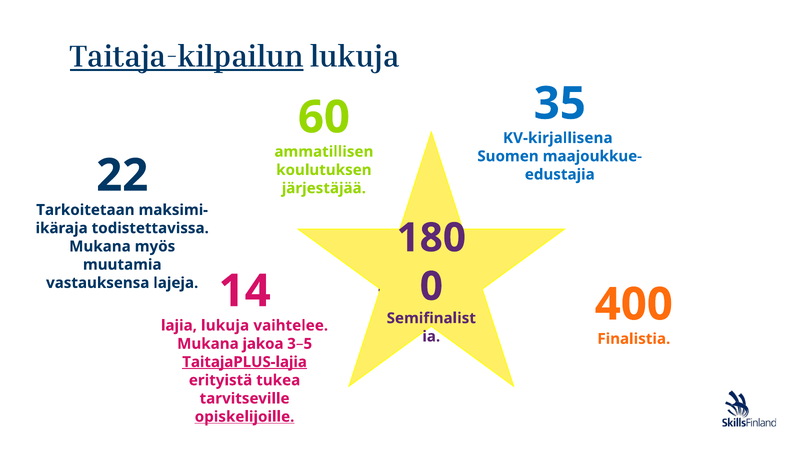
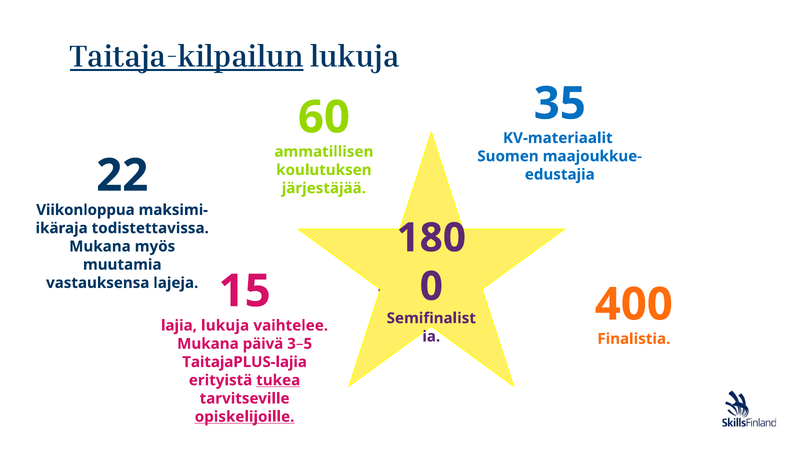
KV-kirjallisena: KV-kirjallisena -> KV-materiaalit (558, 138)
Tarkoitetaan: Tarkoitetaan -> Viikonloppua (85, 210)
14: 14 -> 15 (245, 291)
jakoa: jakoa -> päivä (263, 343)
TaitajaPLUS-lajia underline: present -> none (245, 362)
tukea underline: none -> present (278, 380)
